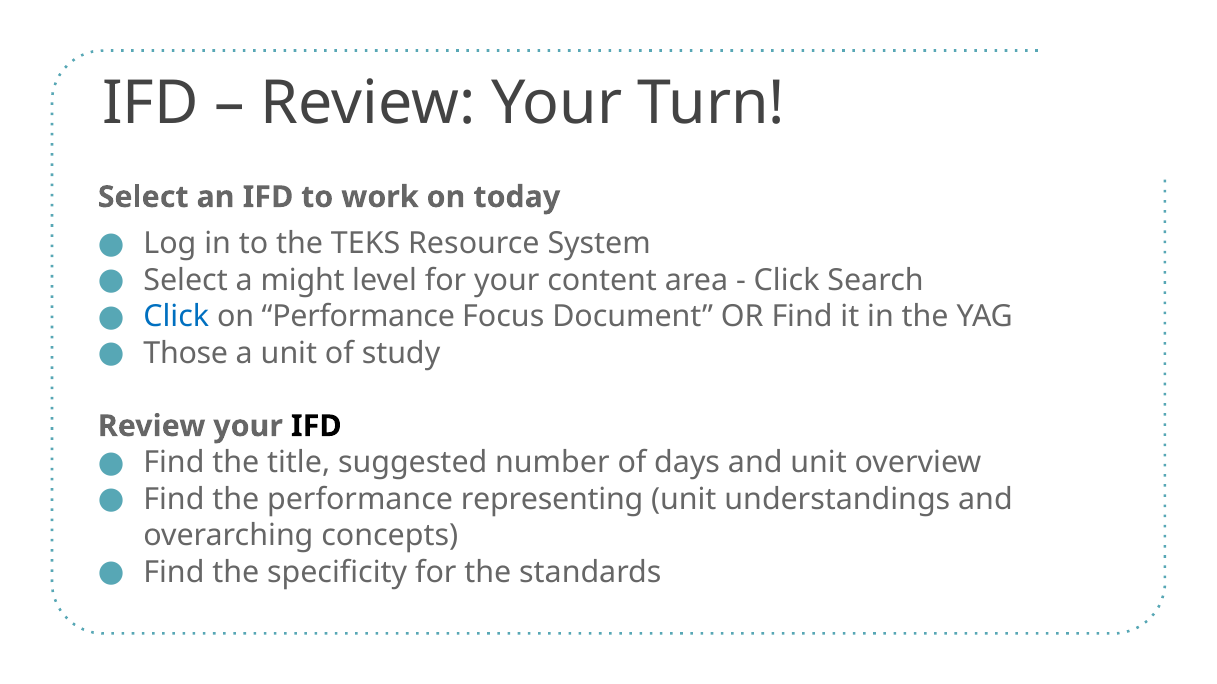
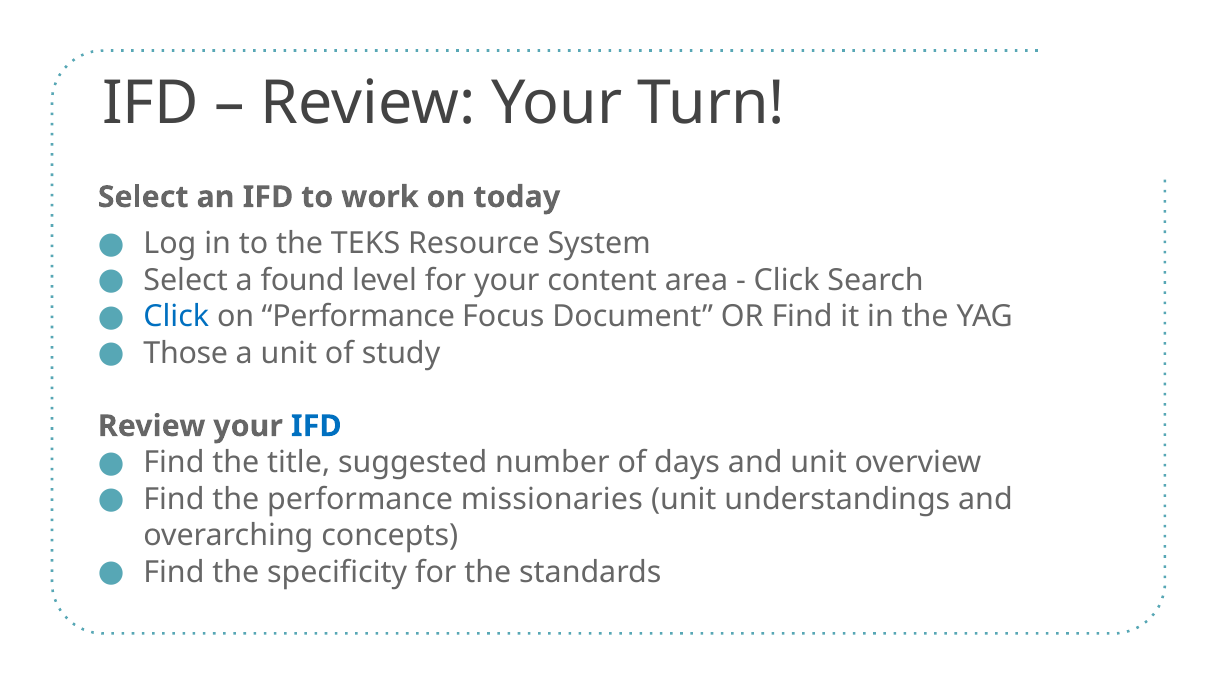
might: might -> found (303, 280)
IFD colour: black -> blue (316, 426)
representing: representing -> missionaries (552, 499)
